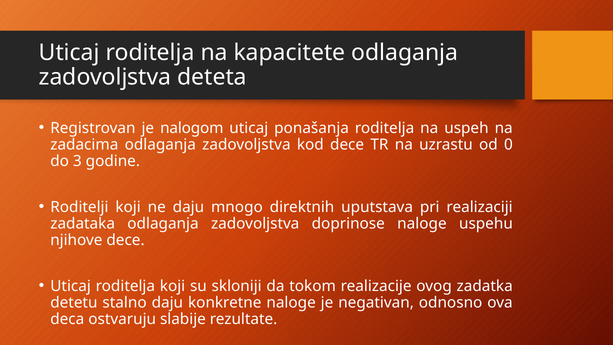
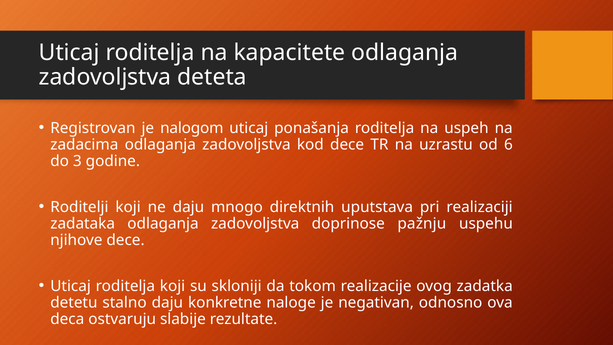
0: 0 -> 6 (508, 145)
doprinose naloge: naloge -> pažnju (422, 223)
